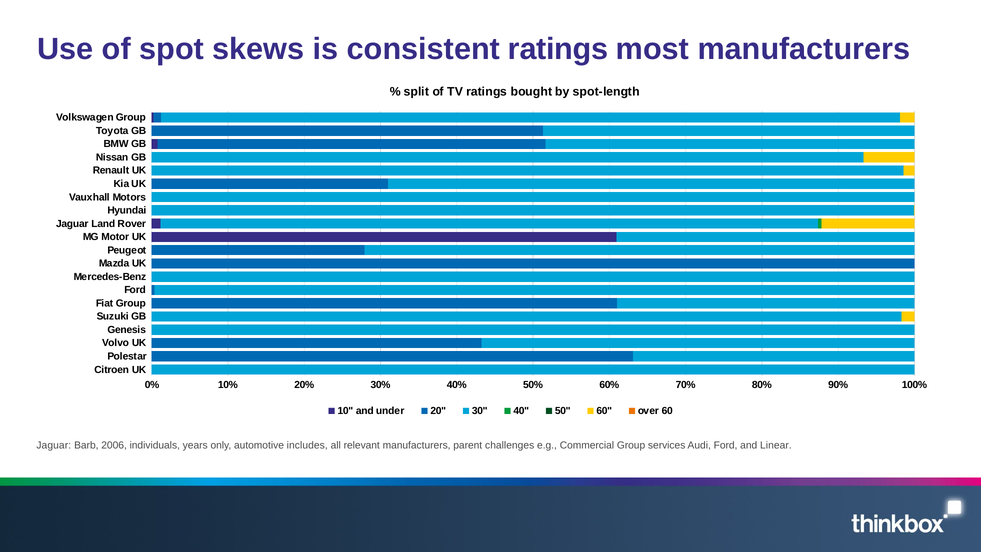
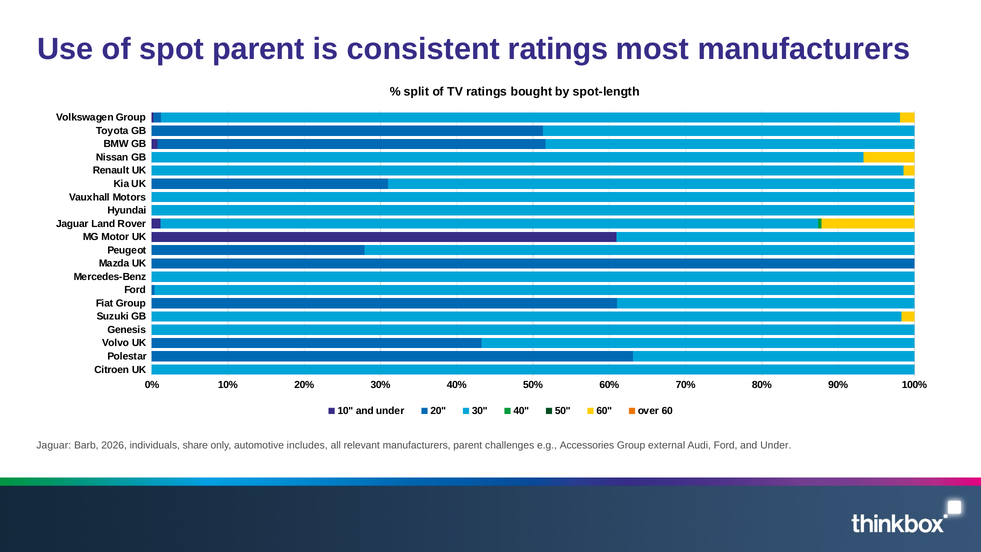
spot skews: skews -> parent (258, 49)
2006: 2006 -> 2026 (114, 445)
years: years -> share (195, 445)
Commercial: Commercial -> Accessories (587, 445)
services: services -> external (667, 445)
Linear: Linear -> Under (776, 445)
